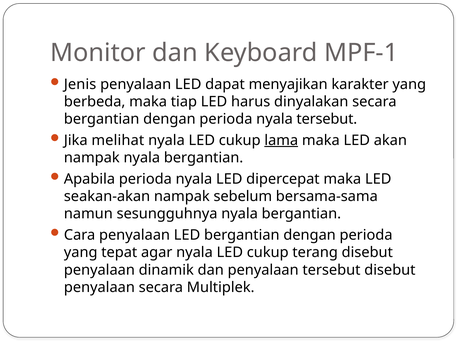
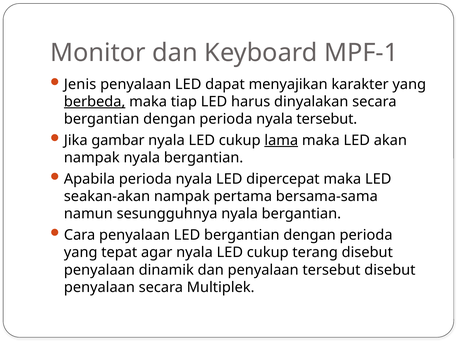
berbeda underline: none -> present (95, 102)
melihat: melihat -> gambar (118, 141)
sebelum: sebelum -> pertama (243, 197)
